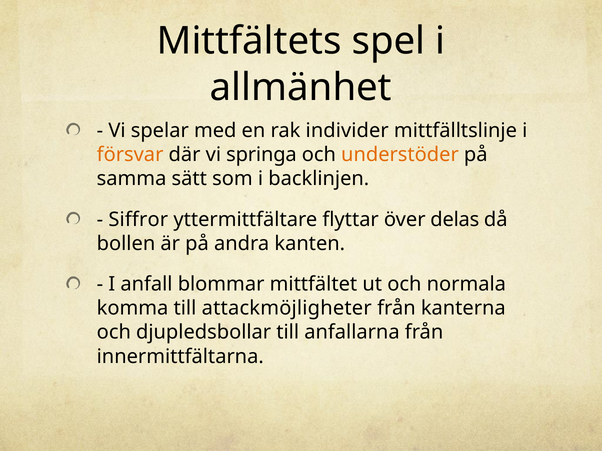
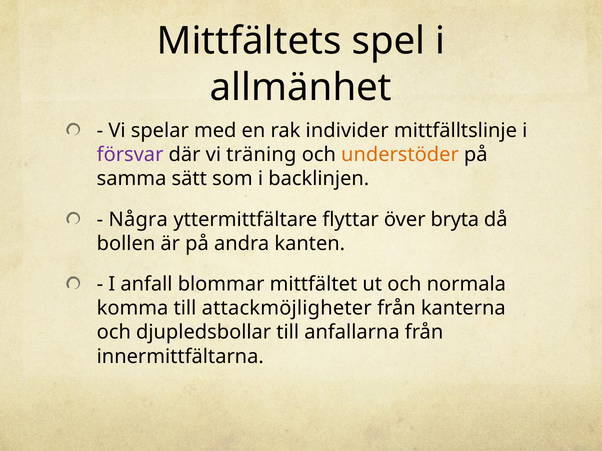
försvar colour: orange -> purple (130, 155)
springa: springa -> träning (261, 155)
Siffror: Siffror -> Några (138, 220)
delas: delas -> bryta (455, 220)
